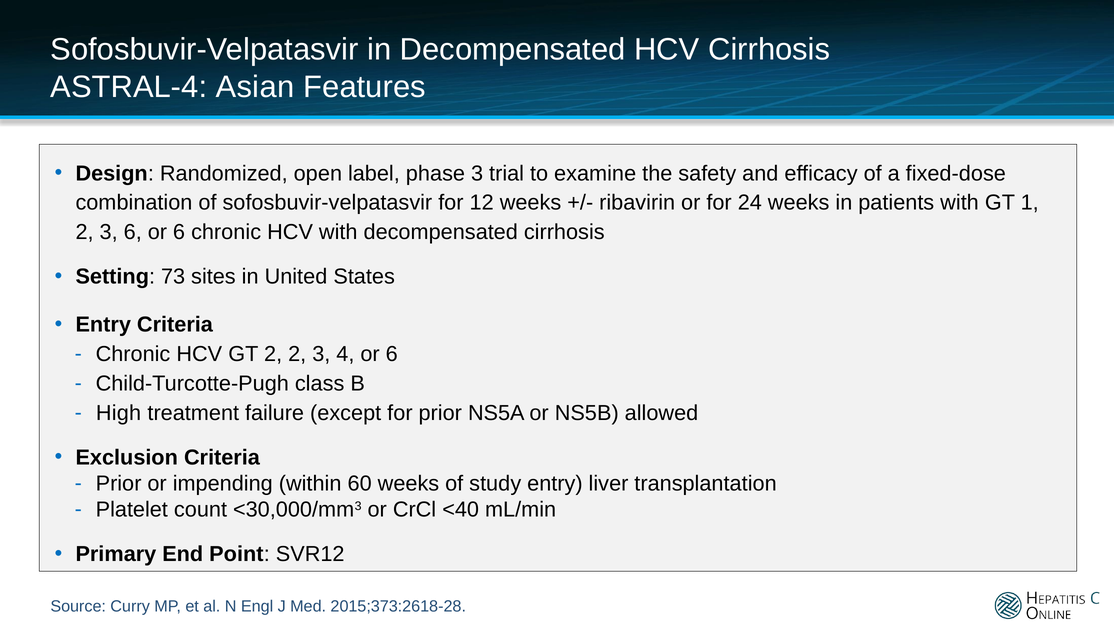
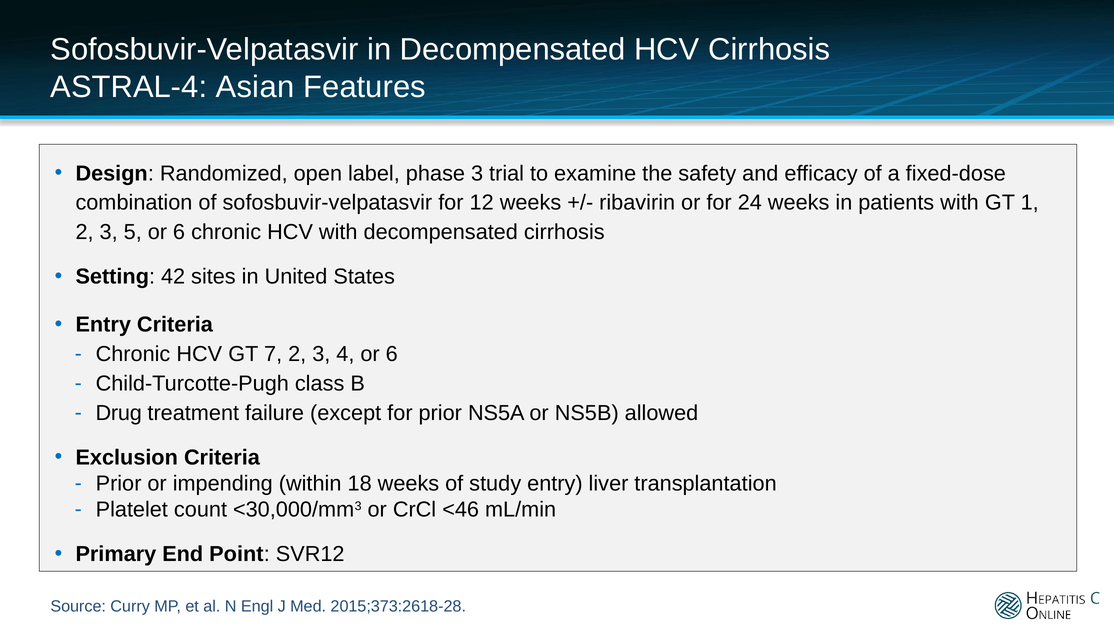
3 6: 6 -> 5 (133, 232)
73: 73 -> 42 (173, 277)
GT 2: 2 -> 7 (273, 354)
High: High -> Drug (119, 413)
60: 60 -> 18 (360, 483)
<40: <40 -> <46 (461, 509)
